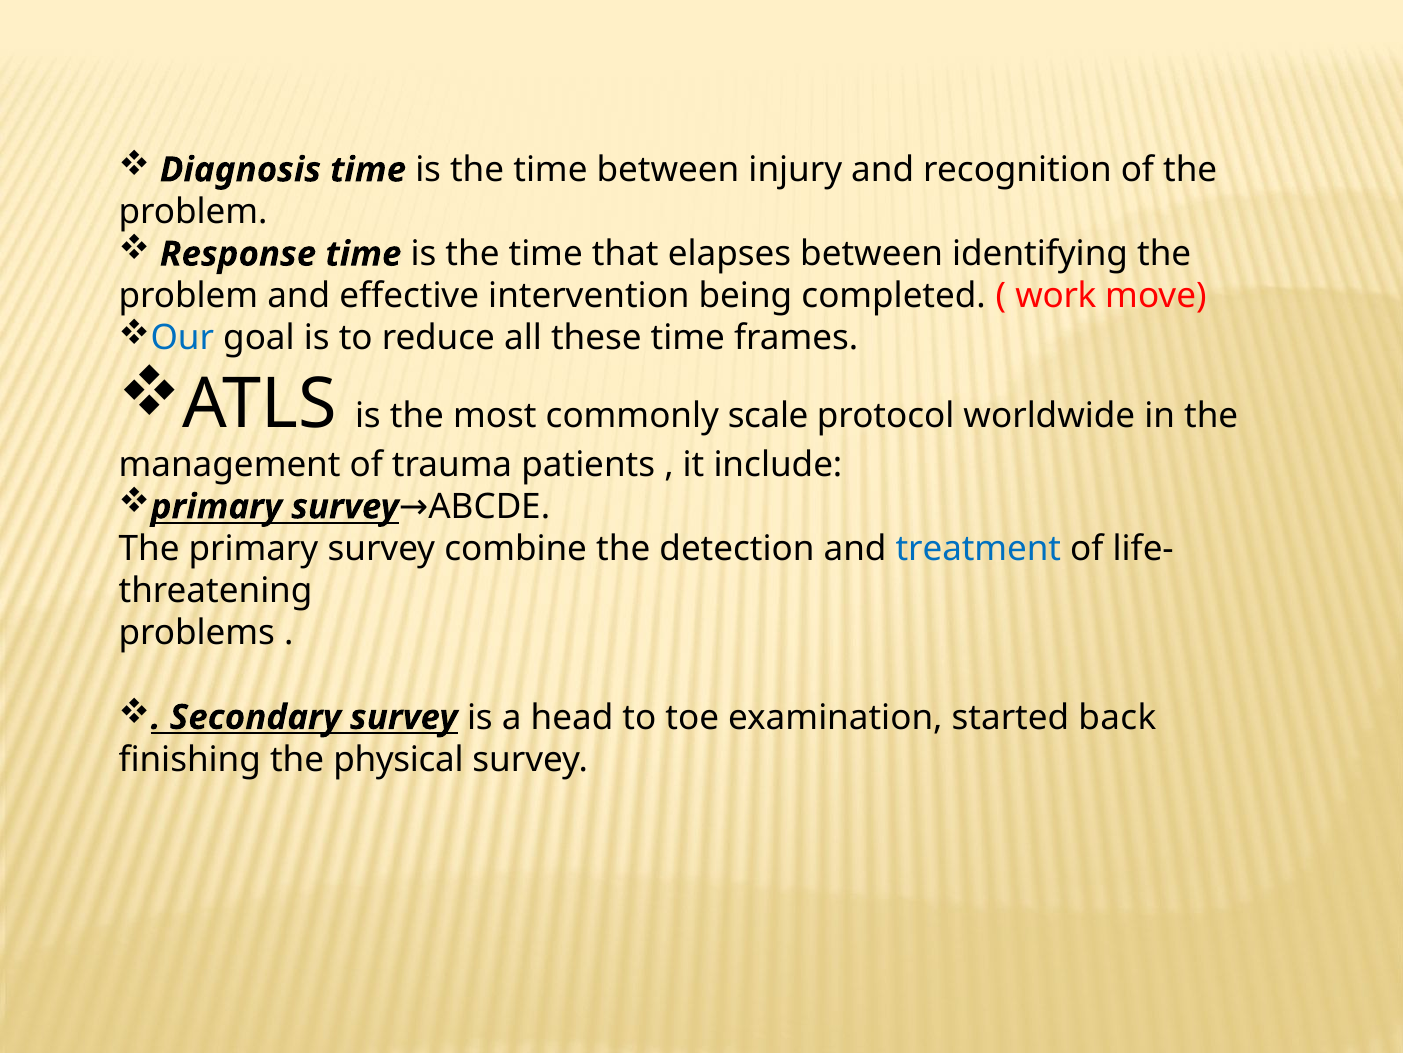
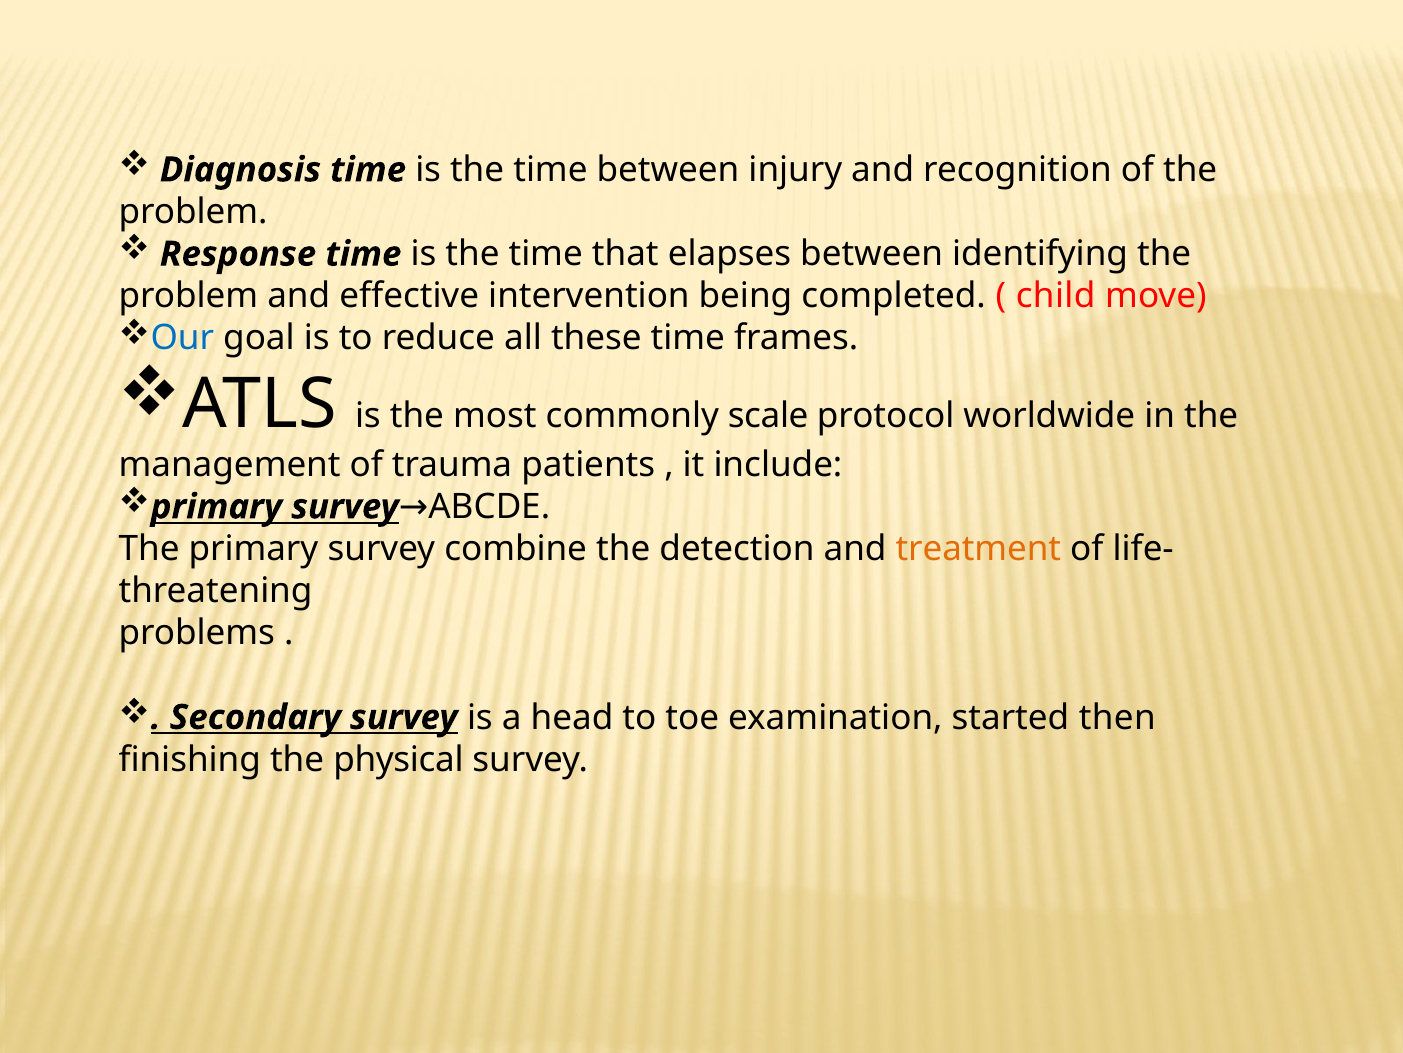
work: work -> child (1056, 296)
treatment colour: blue -> orange (978, 549)
back: back -> then (1117, 717)
